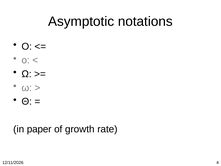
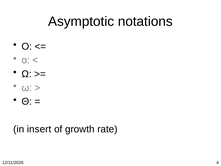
paper: paper -> insert (39, 129)
